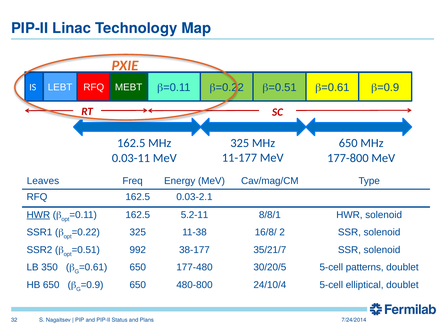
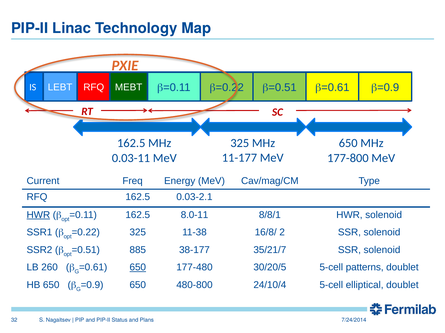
Leaves: Leaves -> Current (43, 181)
5.2-11: 5.2-11 -> 8.0-11 (195, 215)
992: 992 -> 885 (138, 250)
350: 350 -> 260 (50, 268)
650 underline: none -> present (138, 268)
